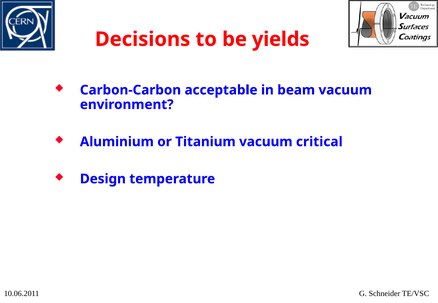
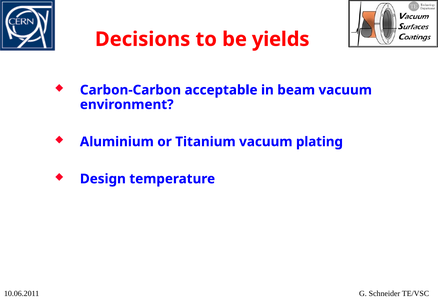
critical: critical -> plating (319, 142)
